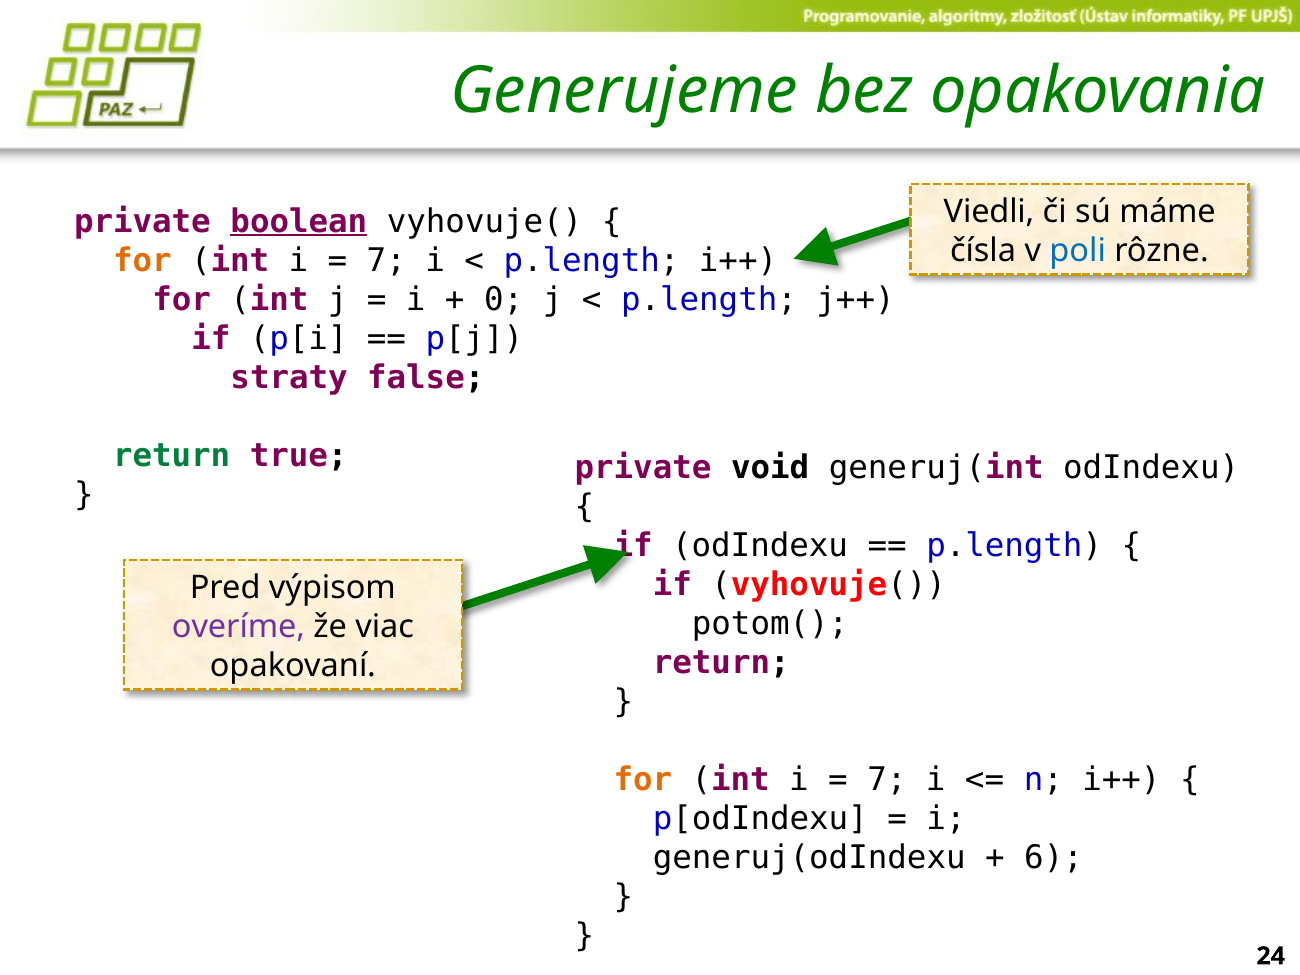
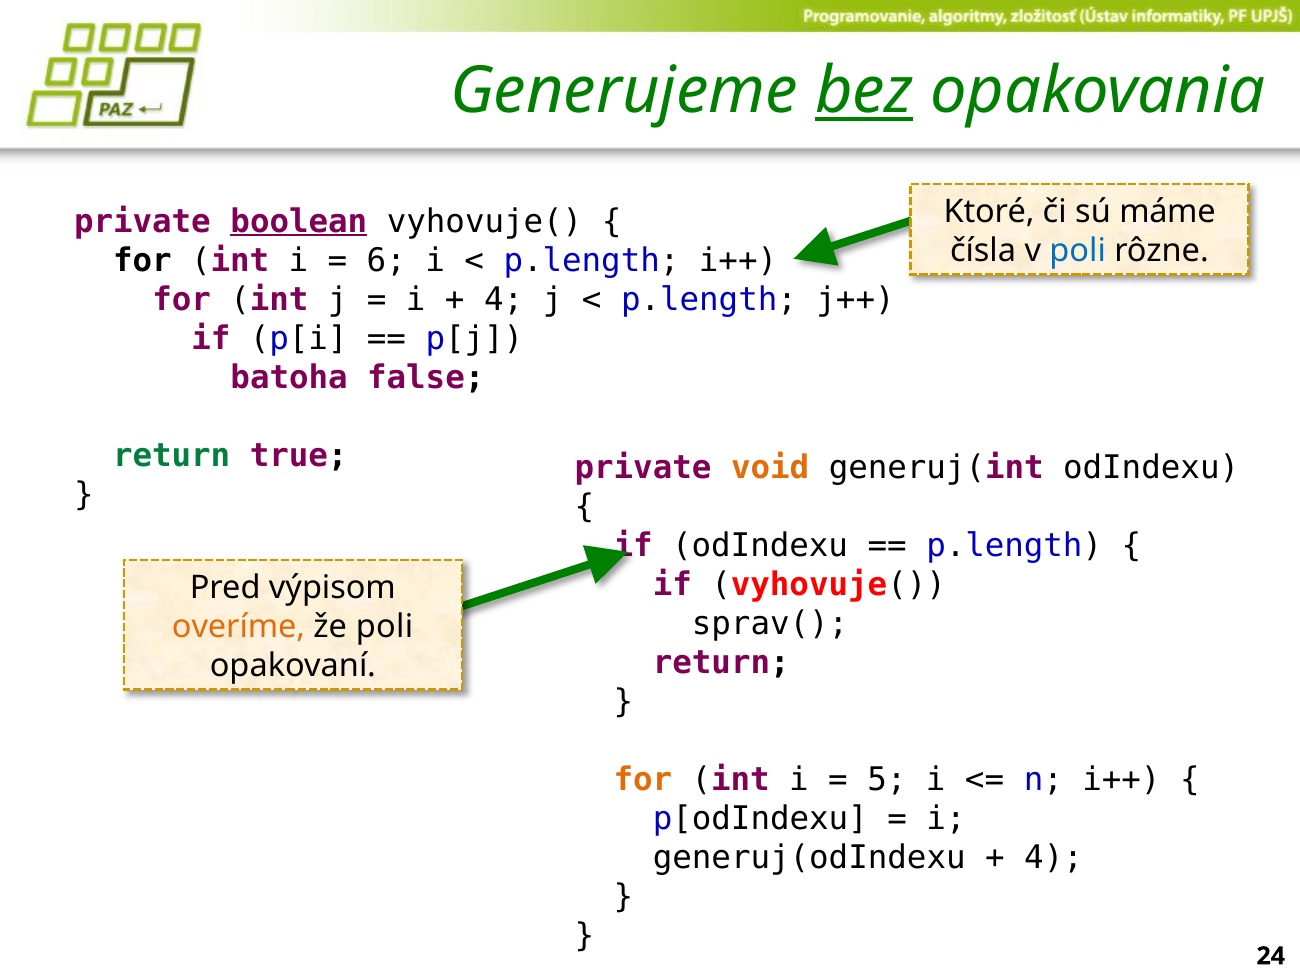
bez underline: none -> present (864, 91)
Viedli: Viedli -> Ktoré (989, 212)
for colour: orange -> black (142, 260)
7: 7 -> 6 (386, 260)
0: 0 -> 4 (504, 299)
straty: straty -> batoha (289, 377)
void colour: black -> orange (770, 468)
potom(: potom( -> sprav( (770, 624)
overíme colour: purple -> orange (239, 627)
že viac: viac -> poli (385, 627)
7: 7 -> 5 (887, 780)
6: 6 -> 4 (1054, 858)
